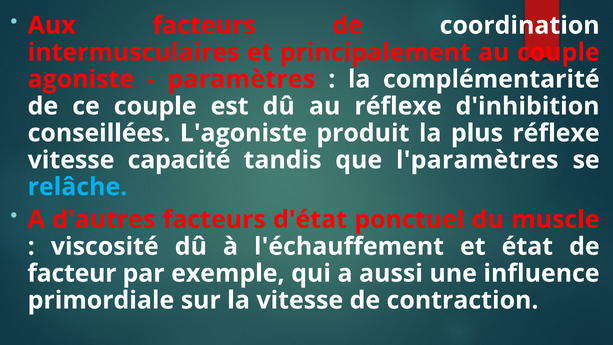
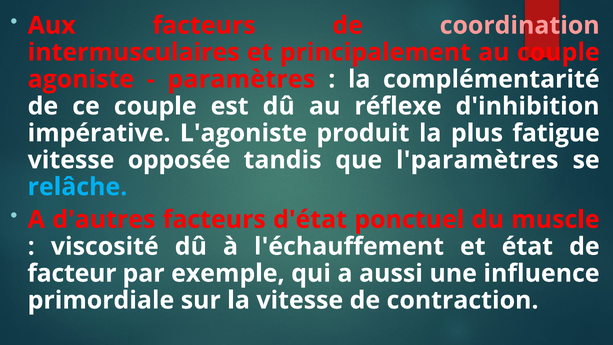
coordination colour: white -> pink (520, 25)
conseillées: conseillées -> impérative (99, 133)
plus réflexe: réflexe -> fatigue (556, 133)
capacité: capacité -> opposée (179, 160)
